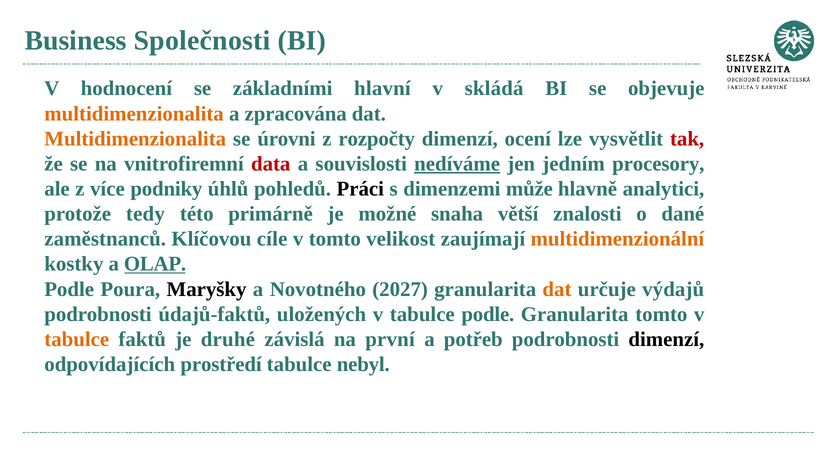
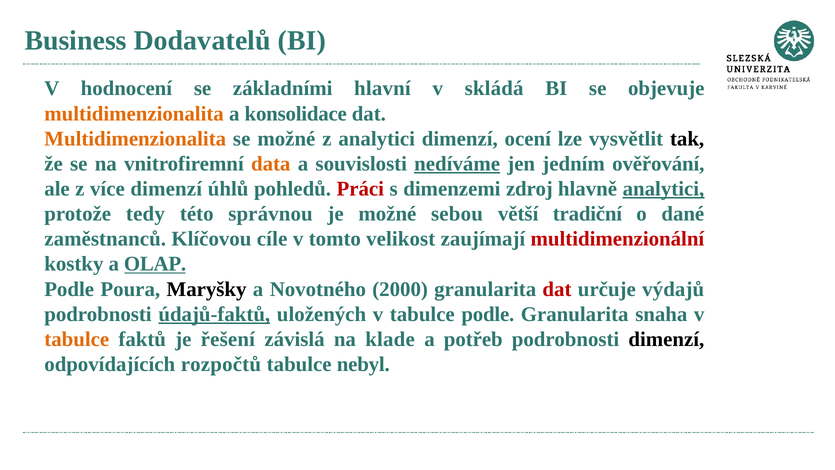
Společnosti: Společnosti -> Dodavatelů (202, 41)
zpracována: zpracována -> konsolidace (296, 114)
se úrovni: úrovni -> možné (286, 139)
z rozpočty: rozpočty -> analytici (377, 139)
tak colour: red -> black (687, 139)
data colour: red -> orange (271, 164)
procesory: procesory -> ověřování (658, 164)
více podniky: podniky -> dimenzí (166, 189)
Práci colour: black -> red (360, 189)
může: může -> zdroj (529, 189)
analytici underline: none -> present (663, 189)
primárně: primárně -> správnou (270, 214)
snaha: snaha -> sebou (457, 214)
znalosti: znalosti -> tradiční (587, 214)
multidimenzionální colour: orange -> red (617, 239)
2027: 2027 -> 2000 (400, 289)
dat colour: orange -> red (557, 289)
údajů-faktů underline: none -> present (214, 314)
Granularita tomto: tomto -> snaha (661, 314)
druhé: druhé -> řešení (228, 339)
první: první -> klade (390, 339)
prostředí: prostředí -> rozpočtů (221, 364)
